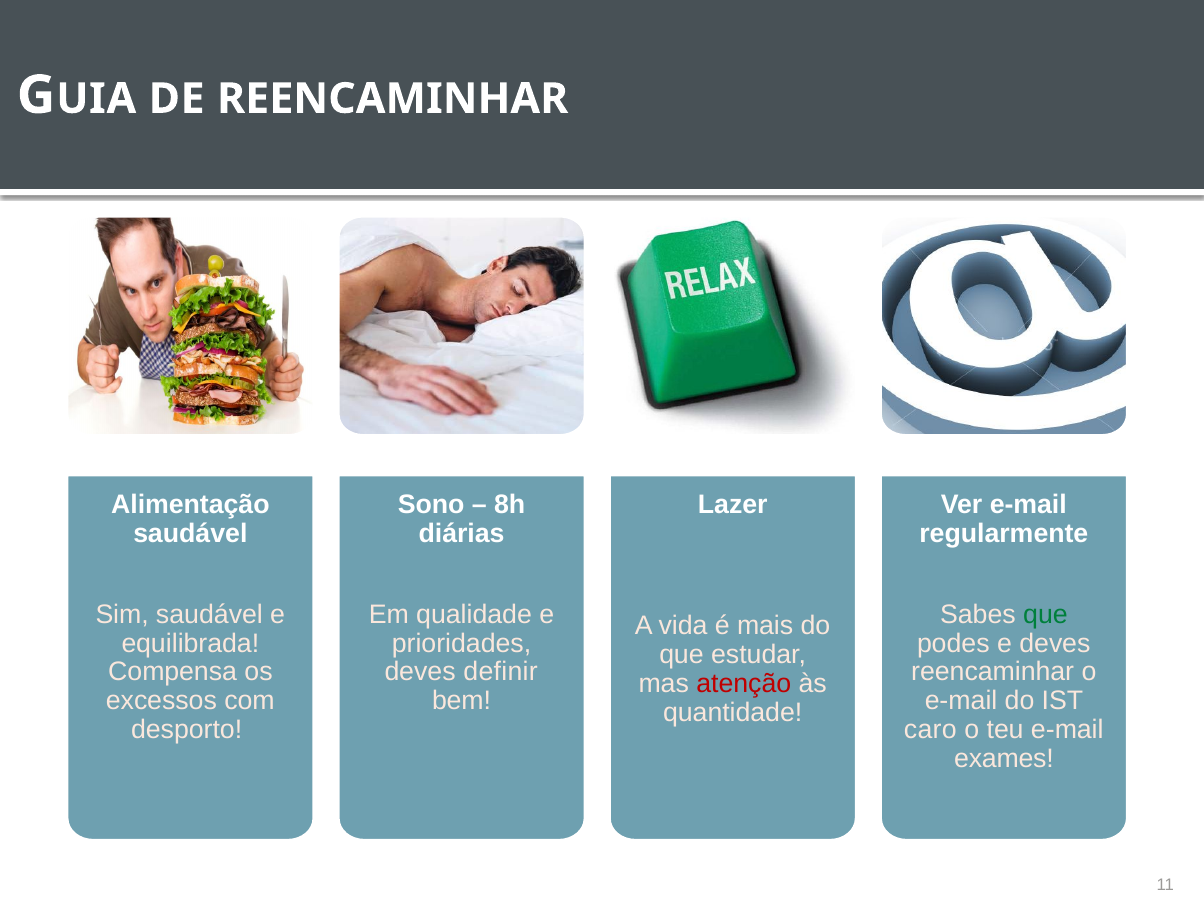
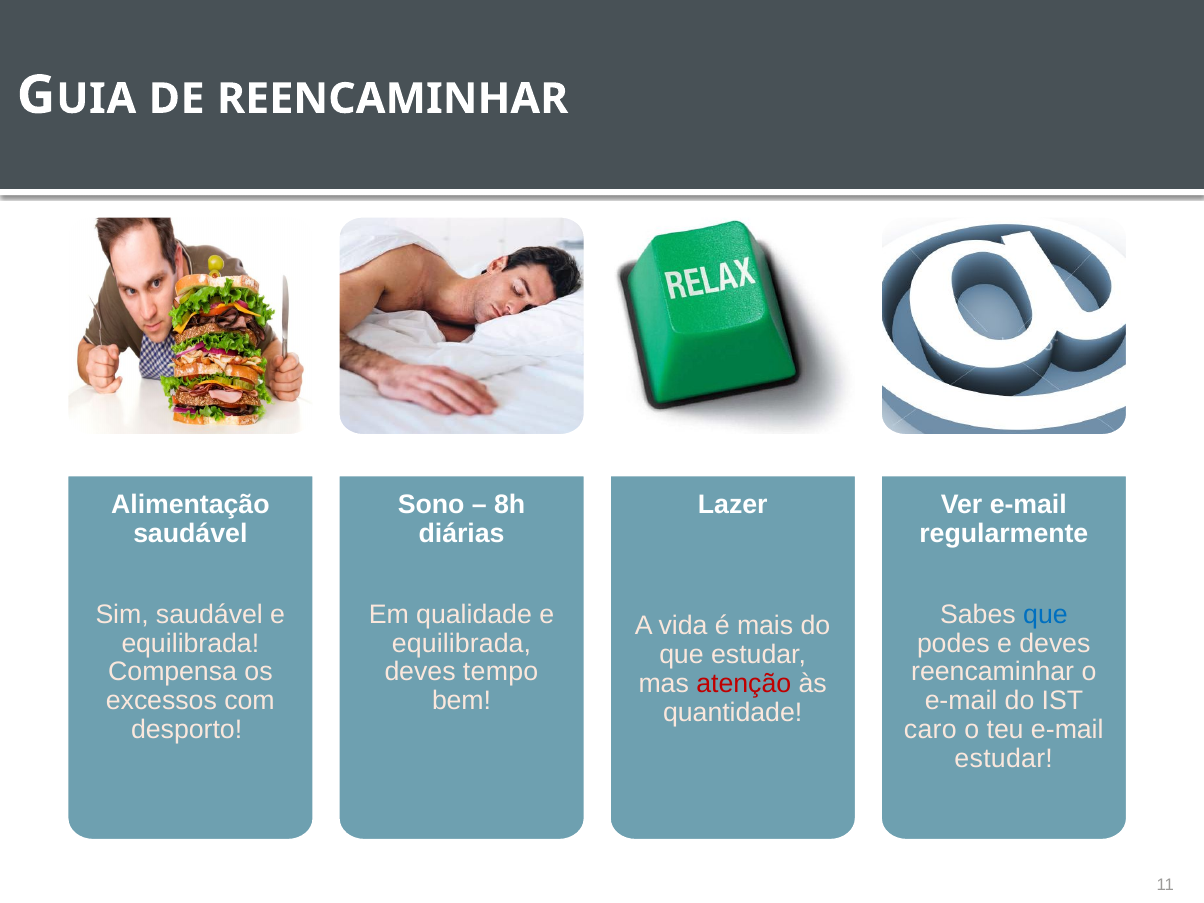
que colour: green -> blue (1045, 614)
prioridades: prioridades -> equilibrada (461, 643)
definir: definir -> tempo (501, 672)
exames: exames -> estudar (1004, 759)
